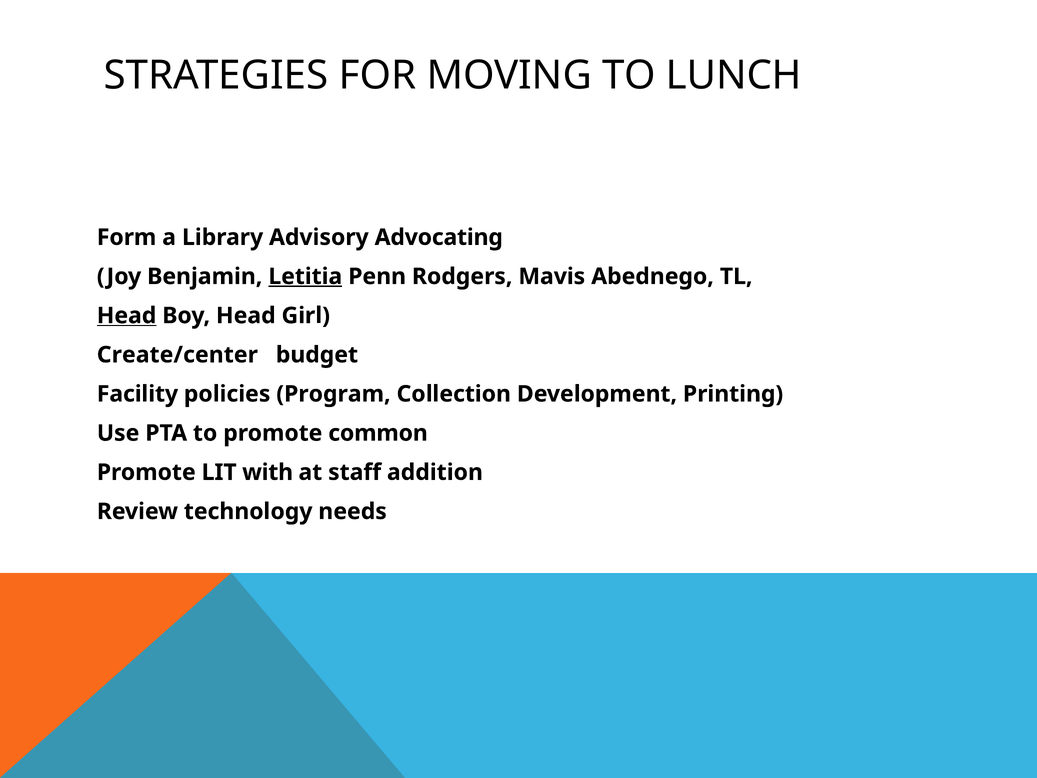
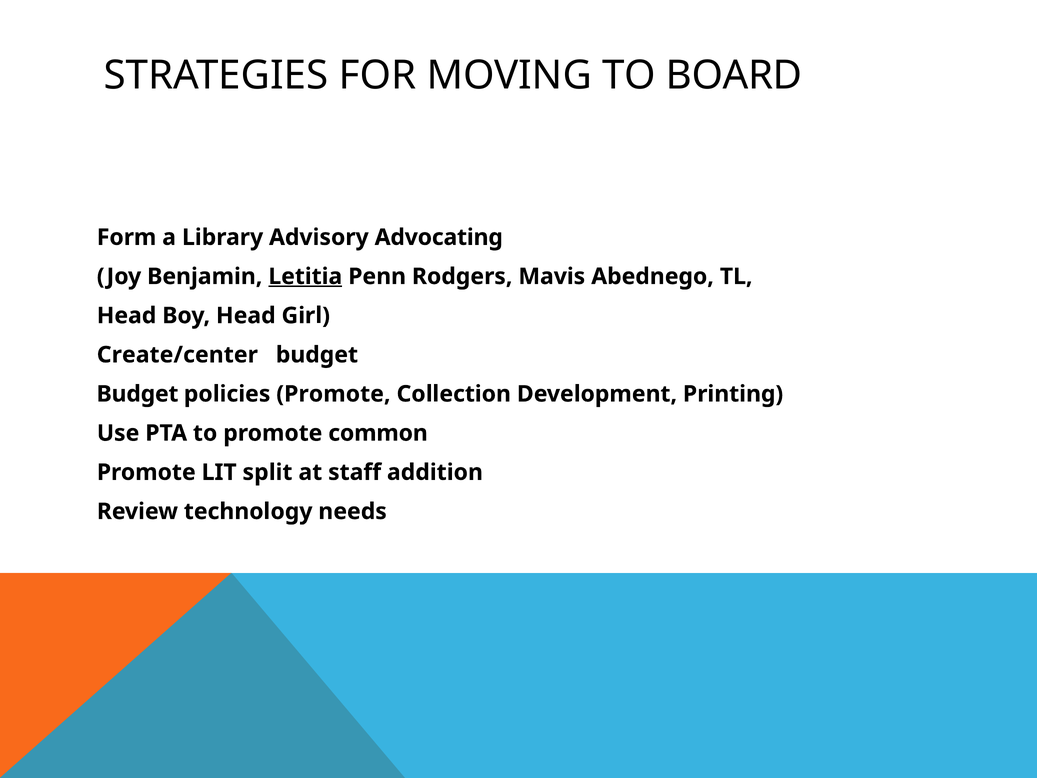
LUNCH: LUNCH -> BOARD (734, 75)
Head underline: present -> none (127, 316)
Facility: Facility -> Budget (137, 394)
policies Program: Program -> Promote (333, 394)
with: with -> split (267, 472)
